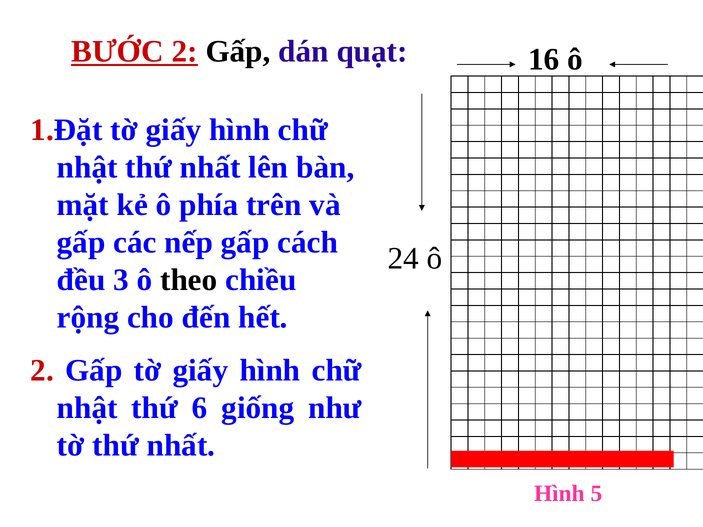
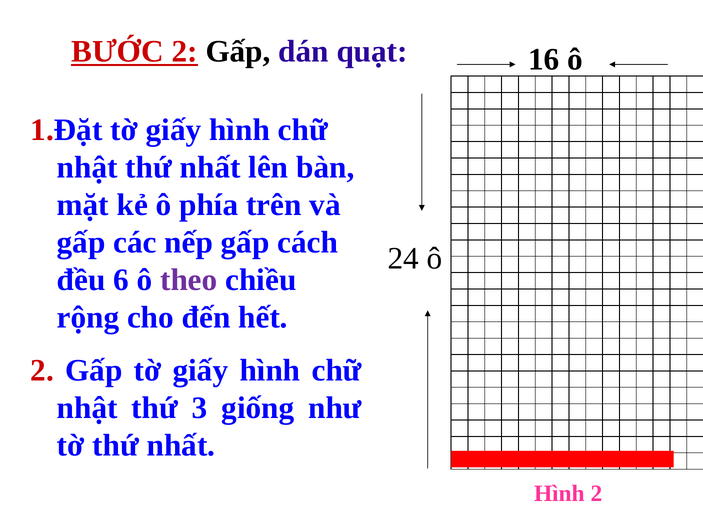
3: 3 -> 6 (121, 280)
theo colour: black -> purple (189, 280)
6: 6 -> 3 (200, 408)
Hình 5: 5 -> 2 (597, 494)
